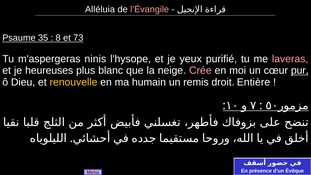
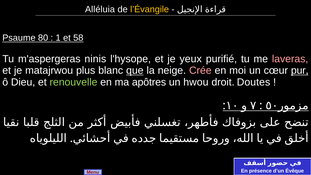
l’Évangile colour: pink -> yellow (150, 9)
35: 35 -> 80 (43, 38)
8: 8 -> 1 (58, 38)
73: 73 -> 58 (78, 38)
heureuses: heureuses -> matajrwou (49, 71)
que underline: none -> present (135, 71)
renouvelle colour: yellow -> light green (74, 82)
humain: humain -> apôtres (149, 82)
remis: remis -> hwou (196, 82)
Entière: Entière -> Doutes (254, 82)
